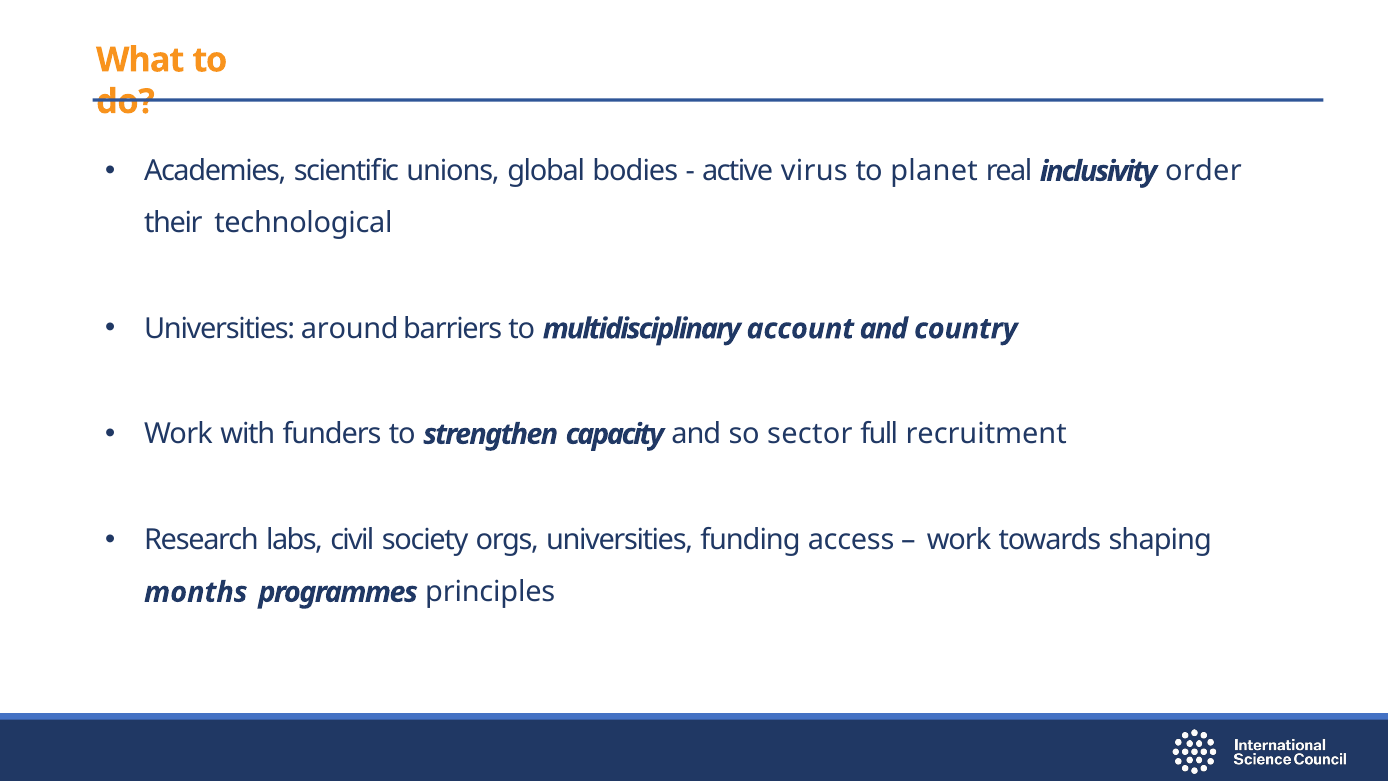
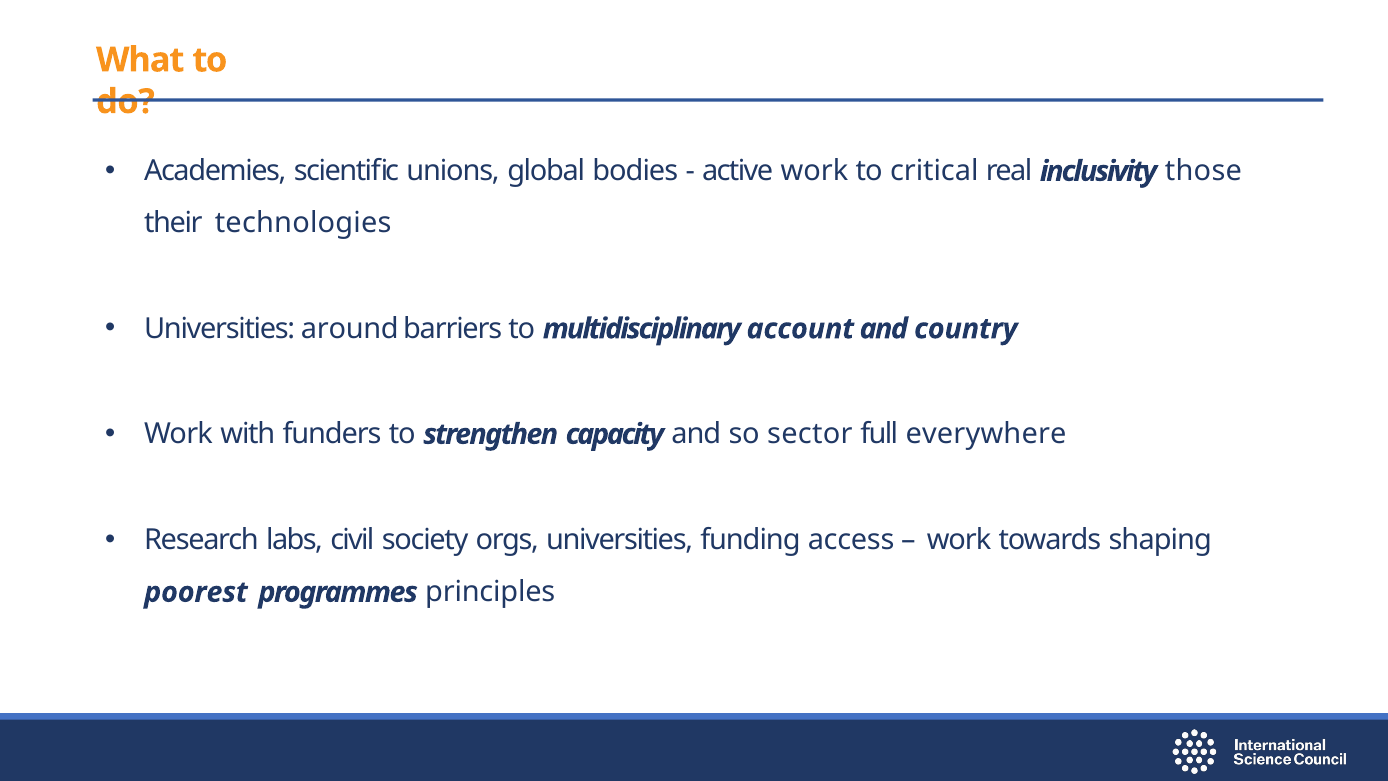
active virus: virus -> work (814, 171)
planet: planet -> critical (934, 171)
order: order -> those (1203, 171)
technological: technological -> technologies (303, 223)
recruitment: recruitment -> everywhere (986, 434)
months: months -> poorest (196, 592)
